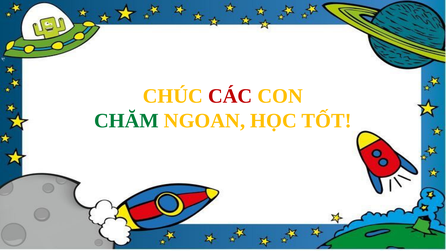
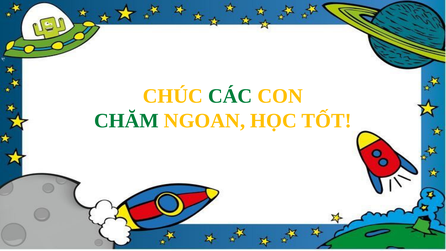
CÁC colour: red -> green (230, 96)
